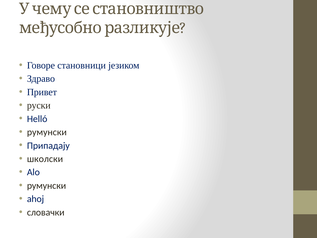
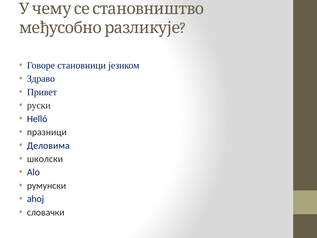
румунски: румунски -> празници (47, 132)
Припадају: Припадају -> Деловима (48, 145)
